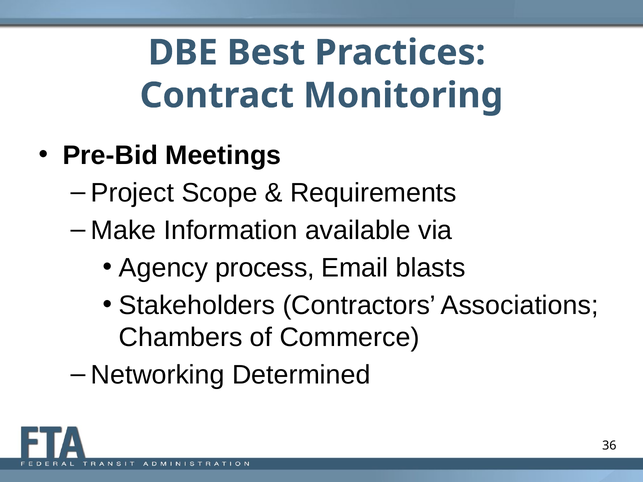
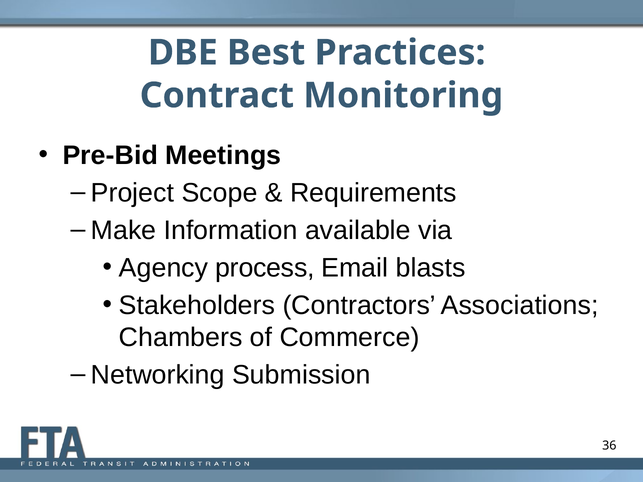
Determined: Determined -> Submission (301, 375)
